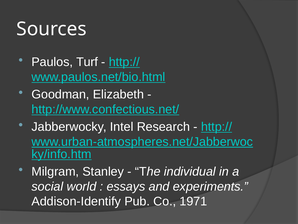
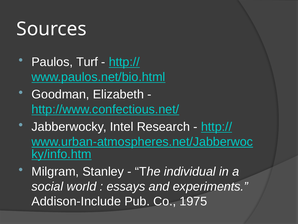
Addison-Identify: Addison-Identify -> Addison-Include (76, 201)
1971: 1971 -> 1975 (193, 201)
